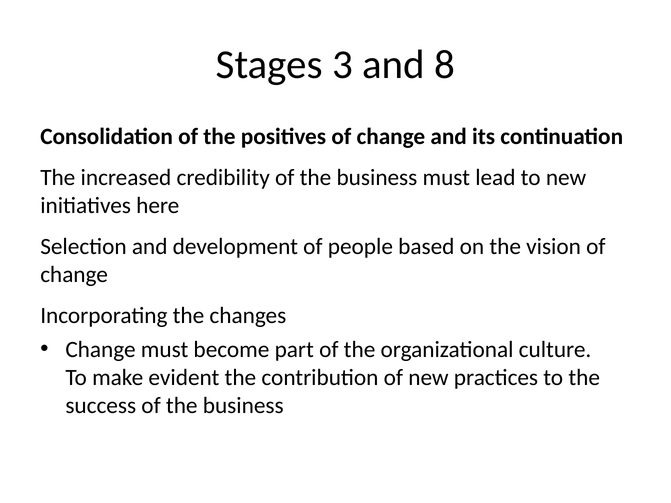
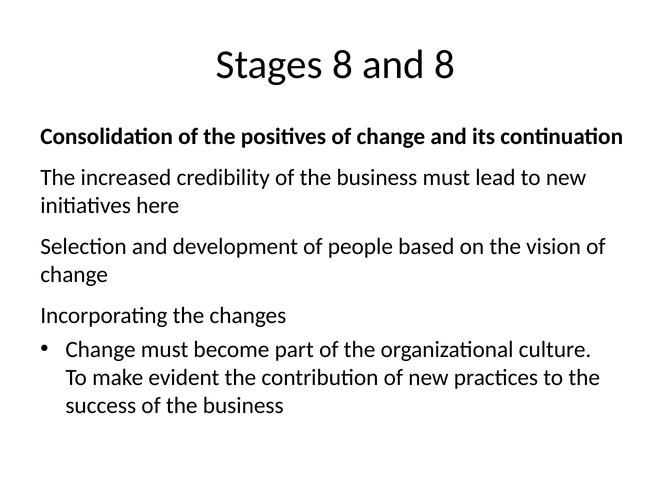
Stages 3: 3 -> 8 (342, 65)
